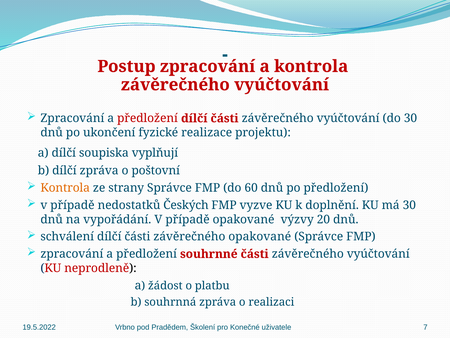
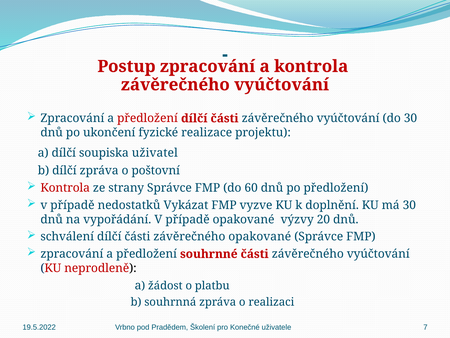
vyplňují: vyplňují -> uživatel (155, 153)
Kontrola colour: orange -> red (65, 188)
Českých: Českých -> Vykázat (186, 205)
